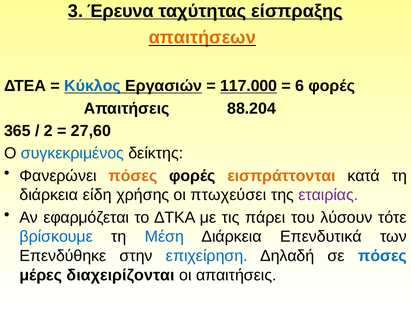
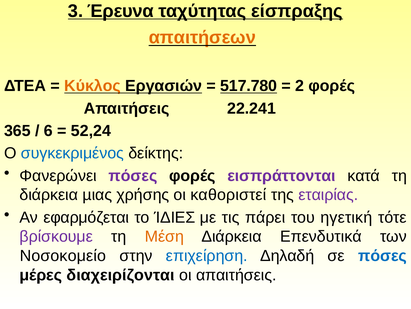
Κύκλος colour: blue -> orange (93, 86)
117.000: 117.000 -> 517.780 (249, 86)
6: 6 -> 2 (300, 86)
88.204: 88.204 -> 22.241 (252, 108)
2: 2 -> 6 (48, 131)
27,60: 27,60 -> 52,24 (91, 131)
πόσες colour: orange -> purple (133, 175)
εισπράττονται colour: orange -> purple (282, 175)
είδη: είδη -> µιας (97, 195)
πτωχεύσει: πτωχεύσει -> καθοριστεί (228, 195)
ΔΤΚΑ: ΔΤΚΑ -> ΊΔΙΕΣ (175, 217)
λύσουν: λύσουν -> ηγετική (346, 217)
βρίσκουμε colour: blue -> purple (56, 236)
Μέση colour: blue -> orange (164, 236)
Επενδύθηκε: Επενδύθηκε -> Νοσοκομείο (63, 255)
